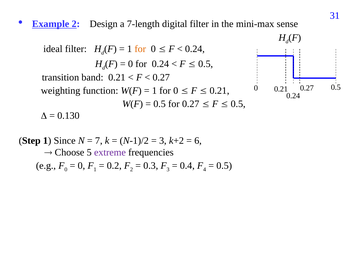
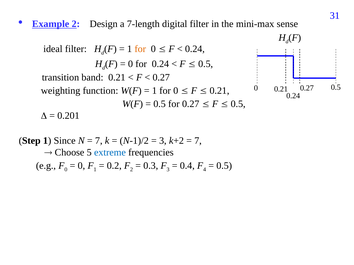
0.130: 0.130 -> 0.201 (68, 116)
6: 6 -> 7 (198, 141)
extreme colour: purple -> blue (110, 153)
